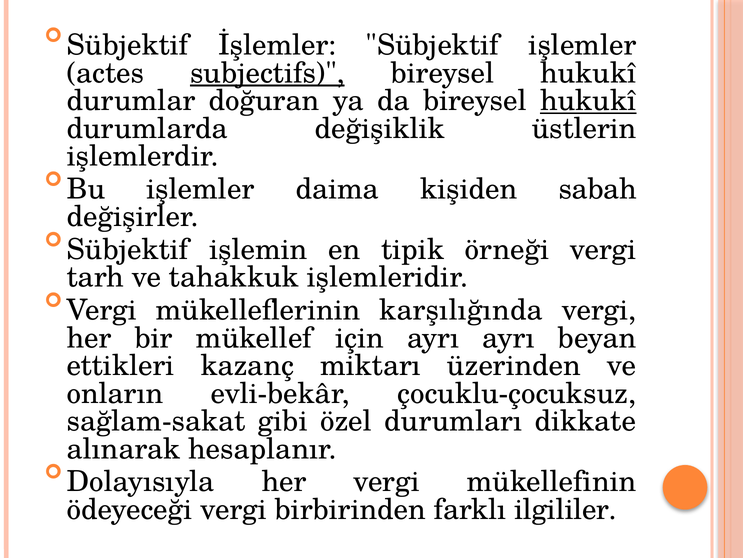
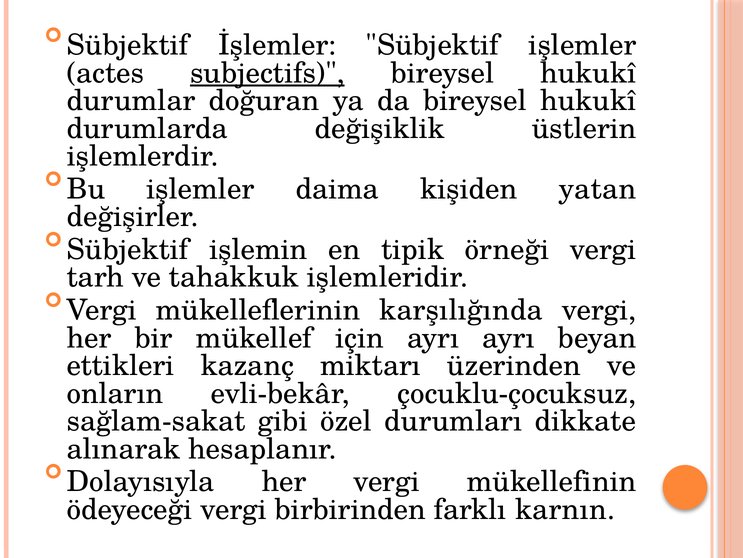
hukukî underline: present -> none (588, 101)
sabah: sabah -> yatan (597, 189)
ilgililer: ilgililer -> karnın (565, 509)
